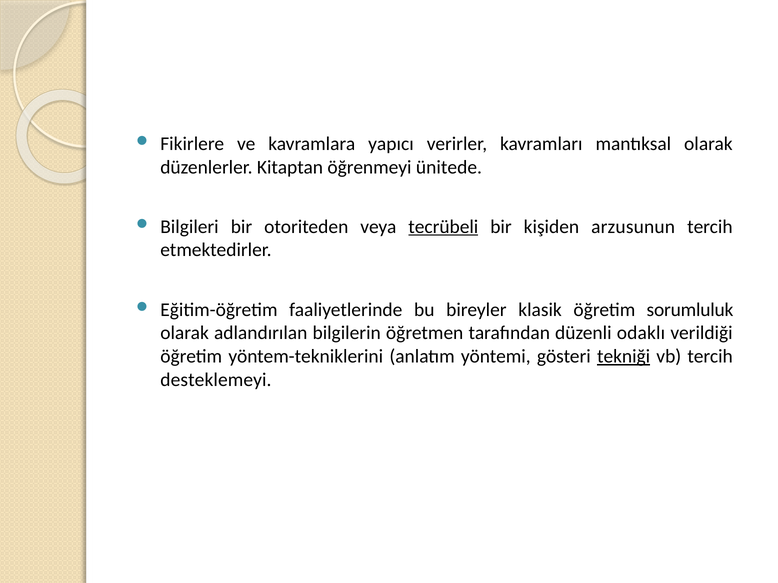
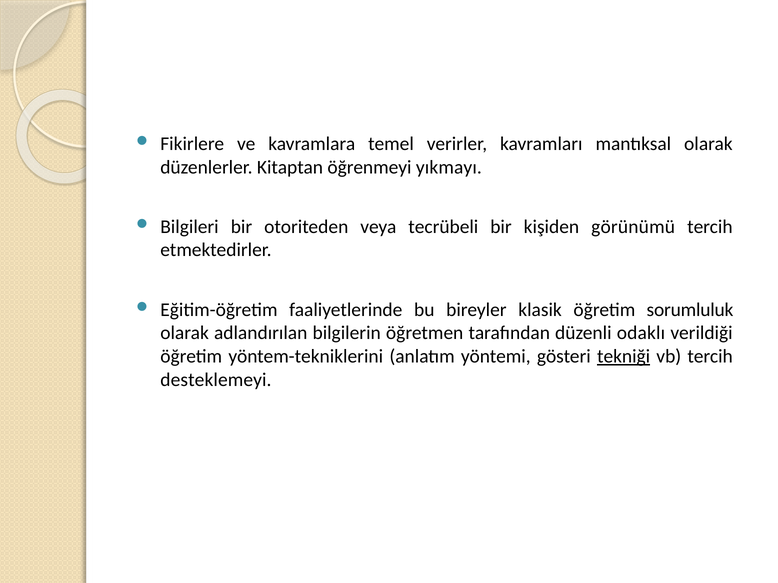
yapıcı: yapıcı -> temel (391, 144)
ünitede: ünitede -> yıkmayı (449, 167)
tecrübeli underline: present -> none (443, 227)
arzusunun: arzusunun -> görünümü (633, 227)
